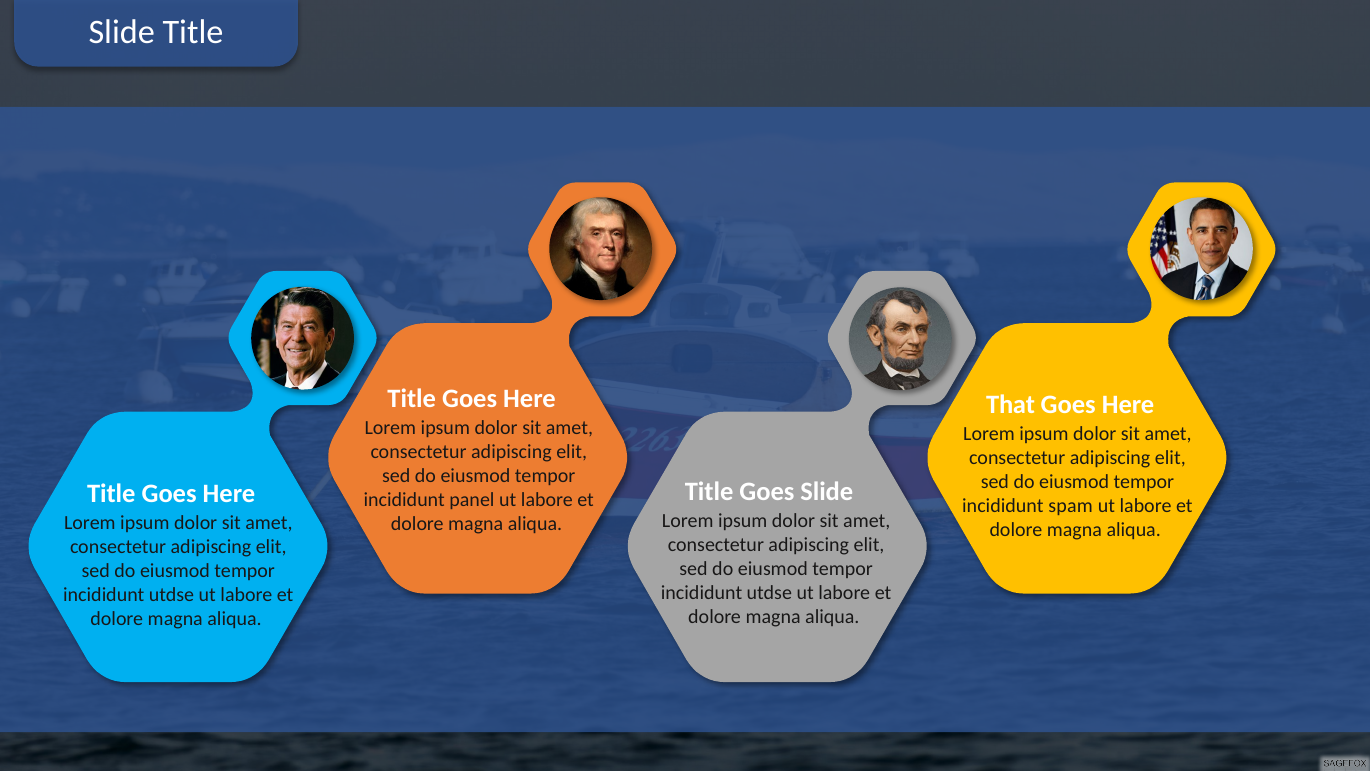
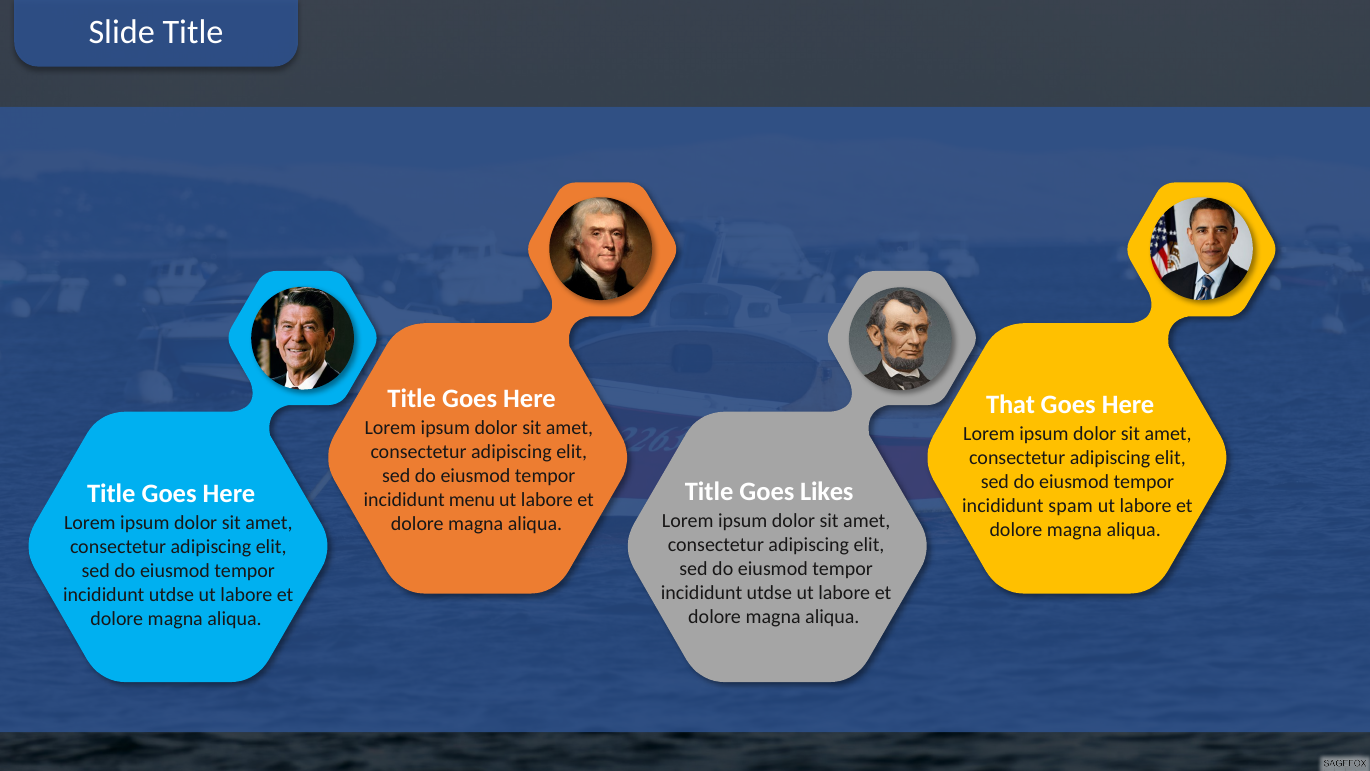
Goes Slide: Slide -> Likes (827, 491)
panel: panel -> menu (472, 500)
